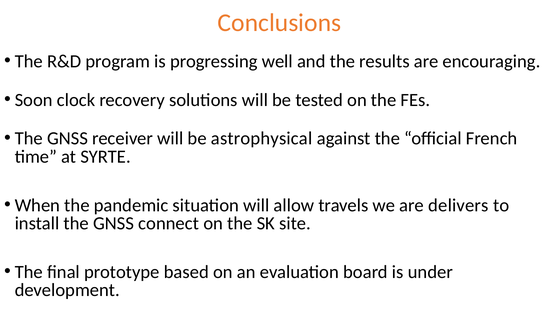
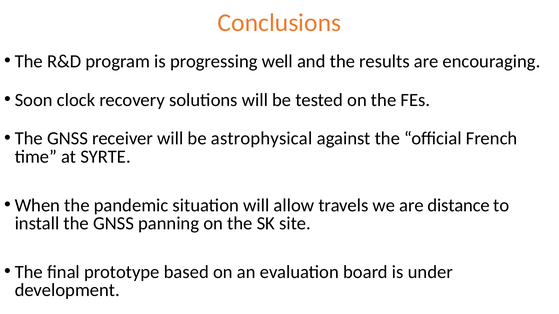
delivers: delivers -> distance (459, 206)
connect: connect -> panning (169, 224)
